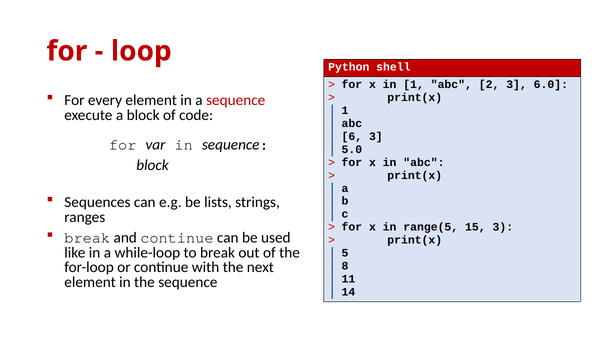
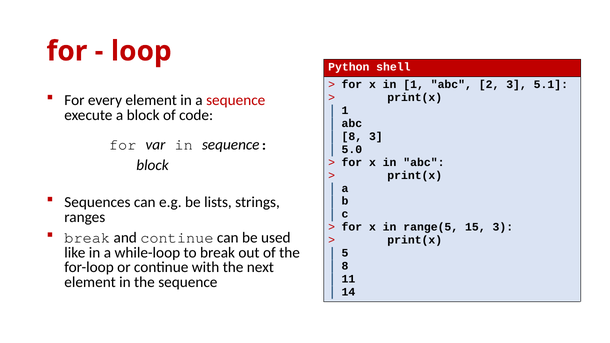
6.0: 6.0 -> 5.1 (551, 85)
6: 6 -> 8 (352, 136)
